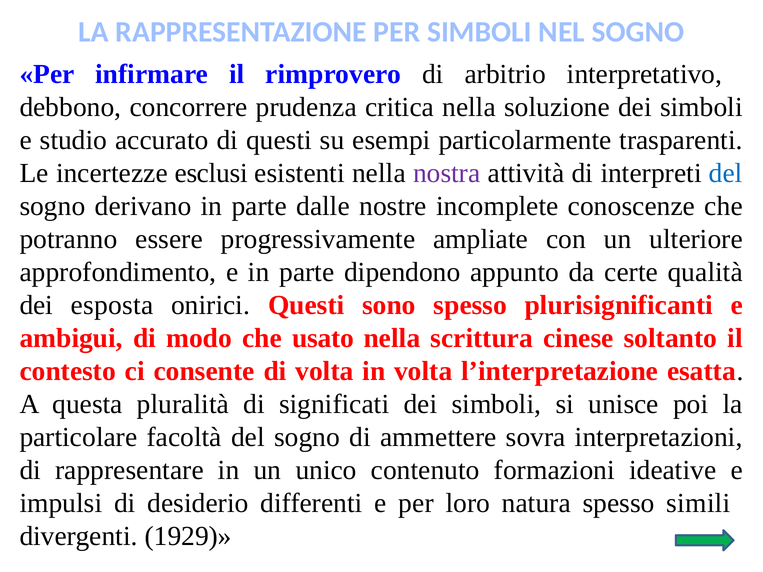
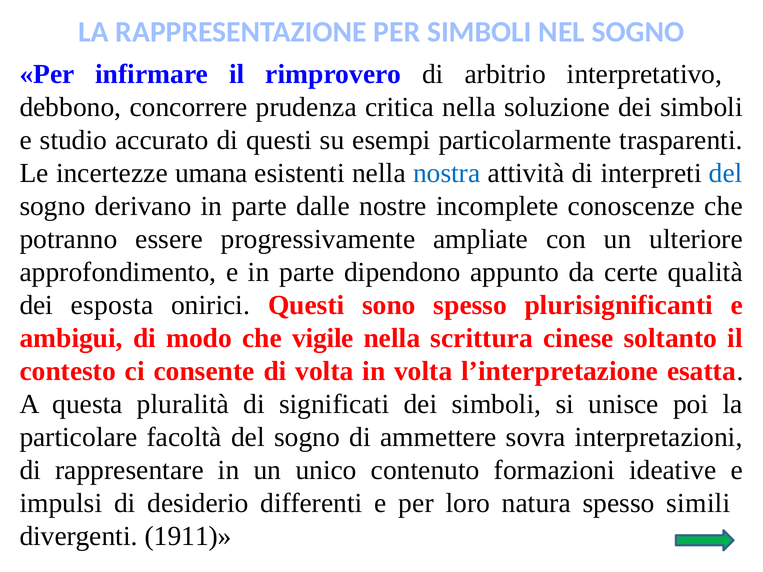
esclusi: esclusi -> umana (211, 173)
nostra colour: purple -> blue (447, 173)
usato: usato -> vigile (323, 338)
1929: 1929 -> 1911 (188, 537)
